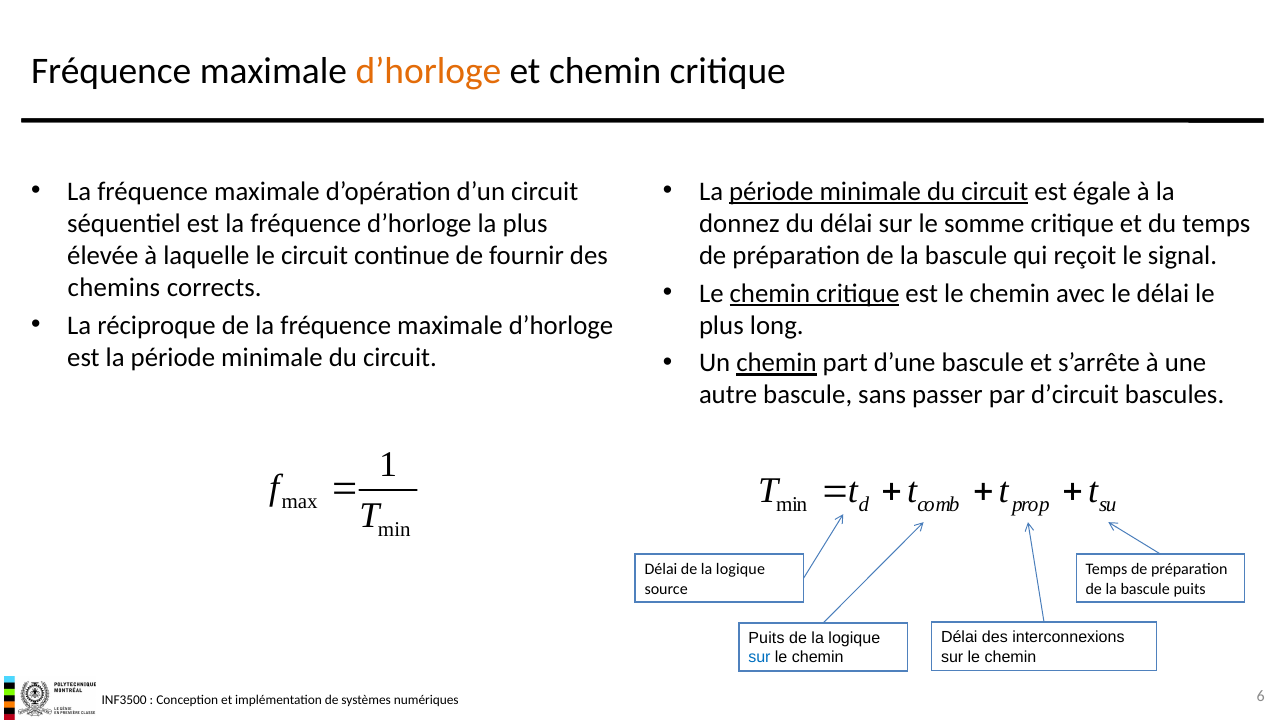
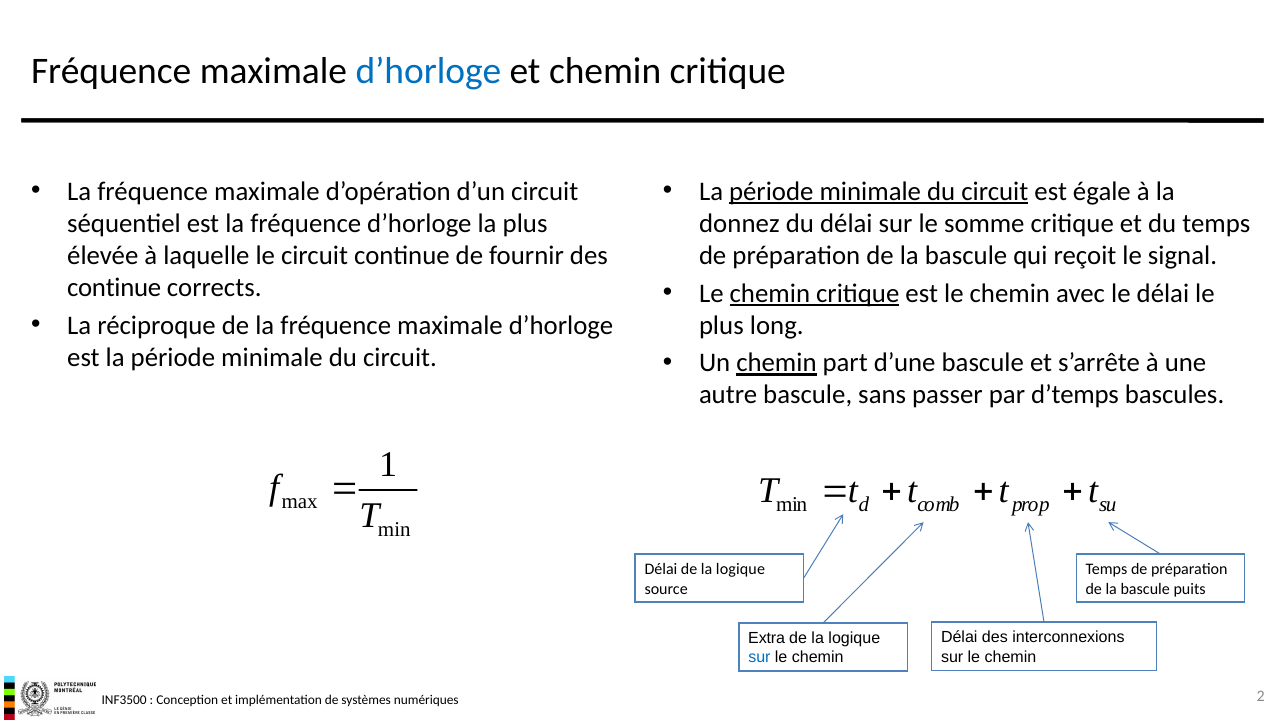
d’horloge colour: orange -> blue (428, 71)
chemins: chemins -> continue (114, 288)
d’circuit: d’circuit -> d’temps (1075, 395)
Puits: Puits -> Extra (767, 638)
6: 6 -> 2 (1261, 696)
